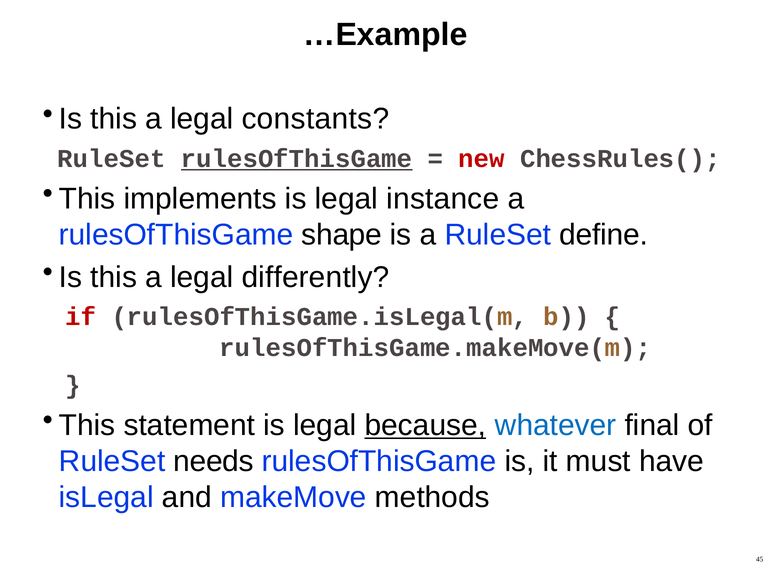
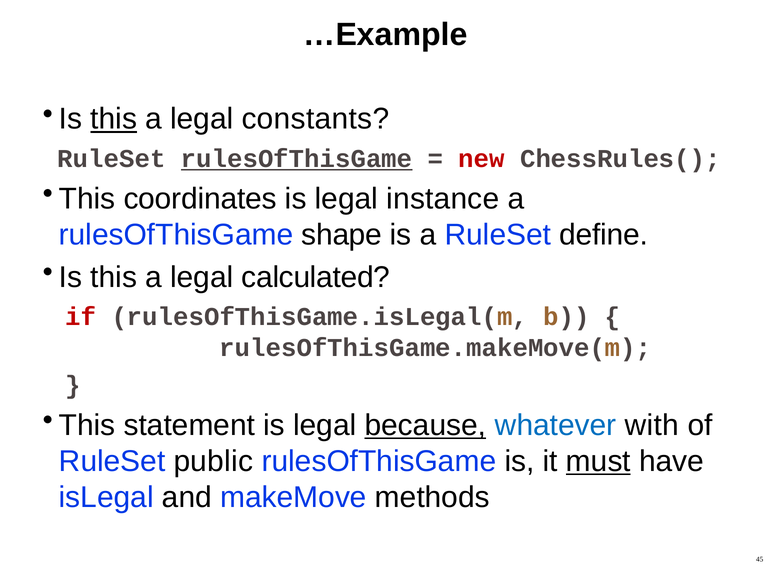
this underline: none -> present (114, 119)
implements: implements -> coordinates (200, 199)
differently: differently -> calculated (316, 277)
final: final -> with (652, 425)
needs: needs -> public (213, 461)
must underline: none -> present (598, 461)
